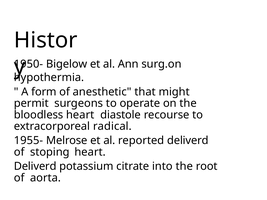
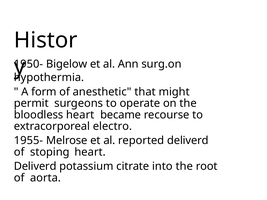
diastole: diastole -> became (121, 115)
radical: radical -> electro (112, 126)
